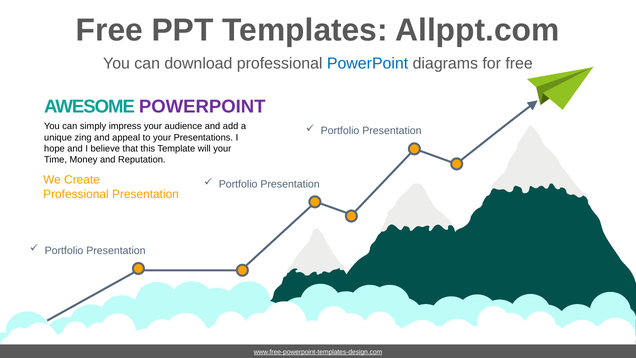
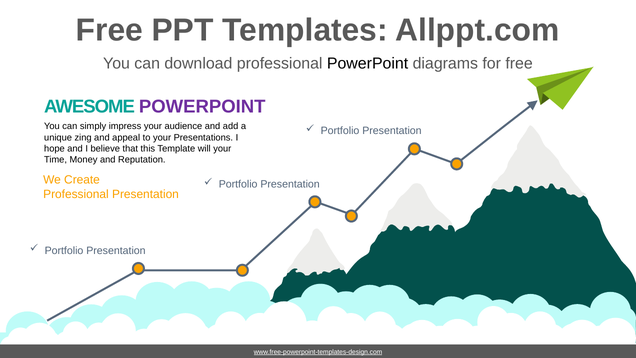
PowerPoint colour: blue -> black (368, 63)
